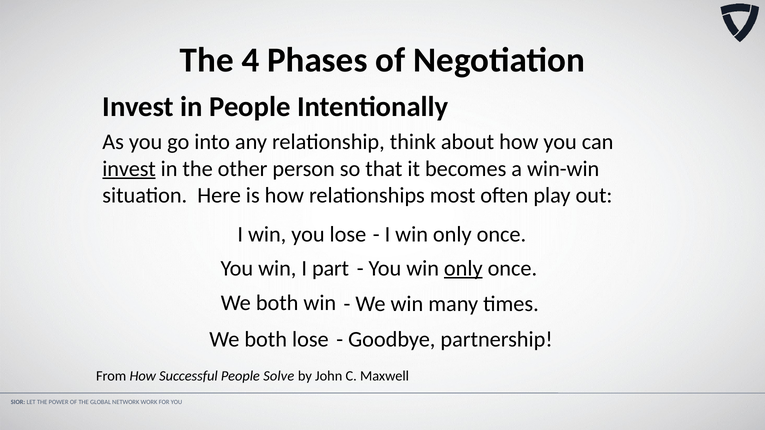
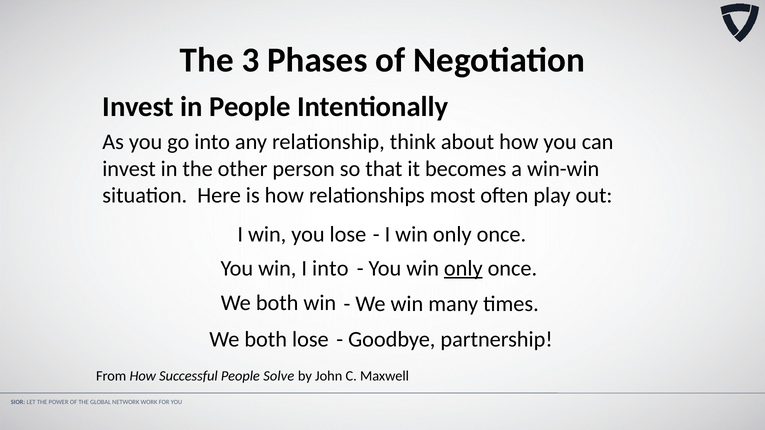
4: 4 -> 3 (250, 60)
invest underline: present -> none (129, 169)
I part: part -> into (330, 269)
